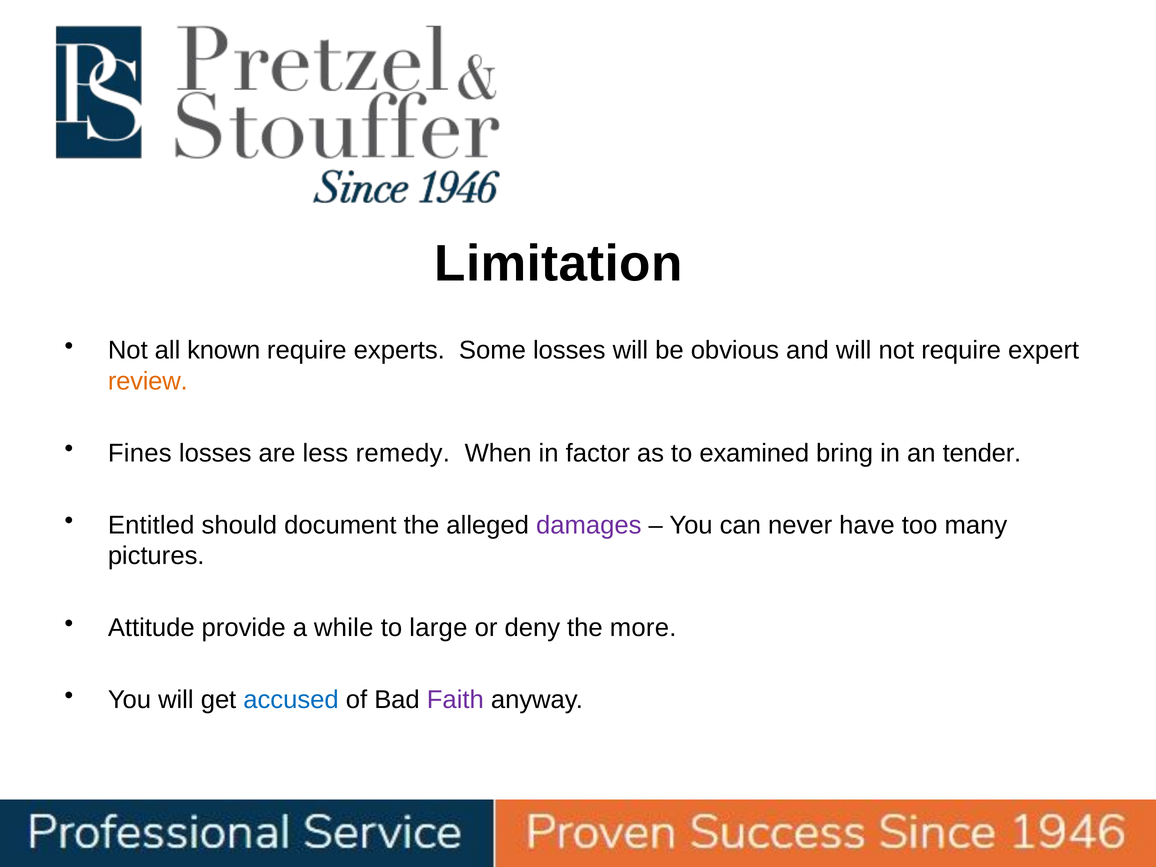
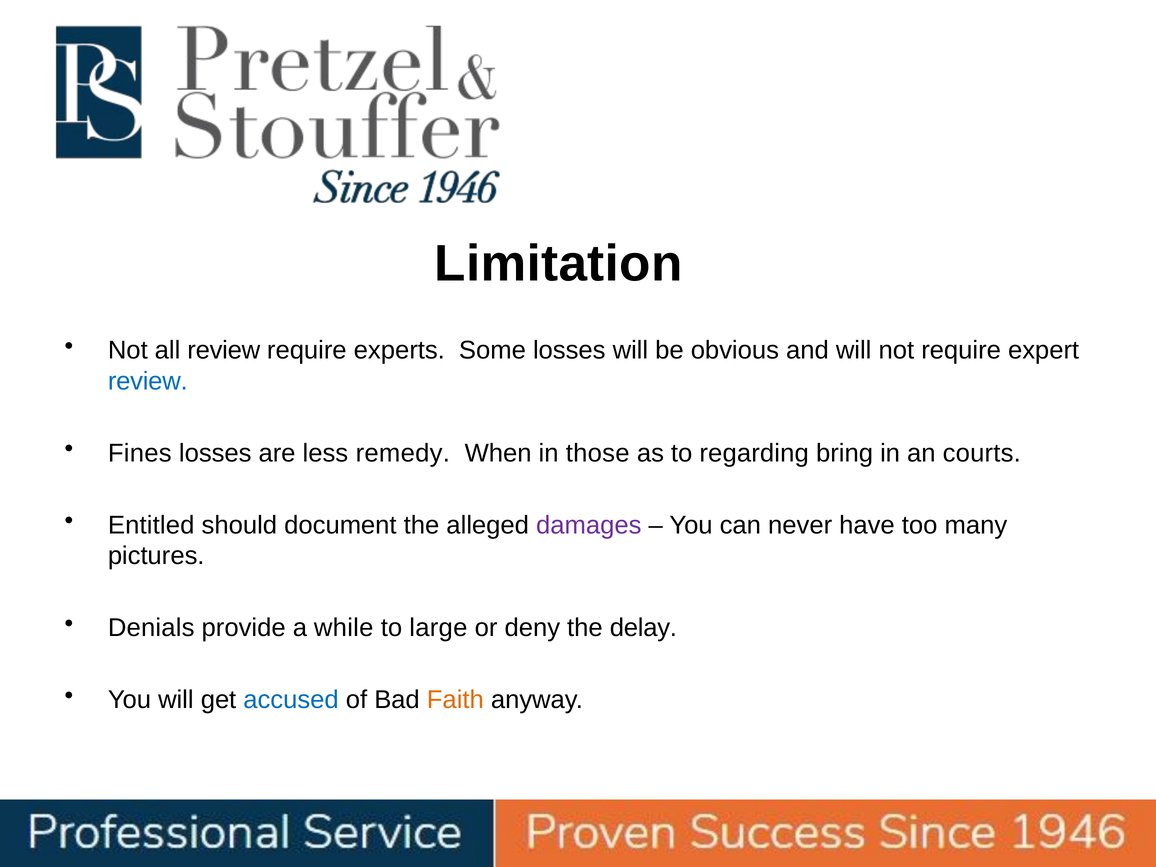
all known: known -> review (224, 351)
review colour: orange -> blue (148, 381)
factor: factor -> those (598, 453)
examined: examined -> regarding (754, 453)
tender: tender -> courts (982, 453)
Attitude: Attitude -> Denials (151, 628)
more: more -> delay (643, 628)
Faith colour: purple -> orange (455, 700)
